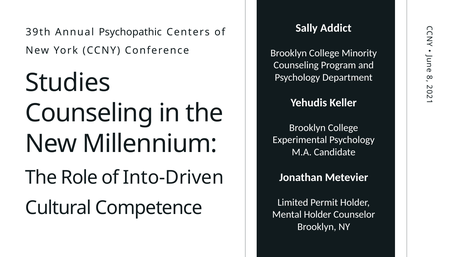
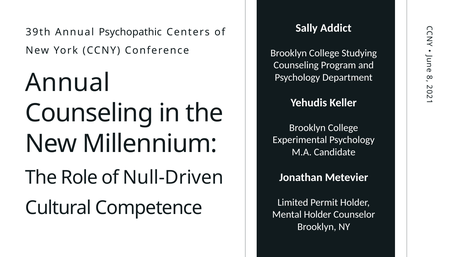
Minority: Minority -> Studying (359, 53)
Studies: Studies -> Annual (68, 83)
Into-Driven: Into-Driven -> Null-Driven (173, 177)
